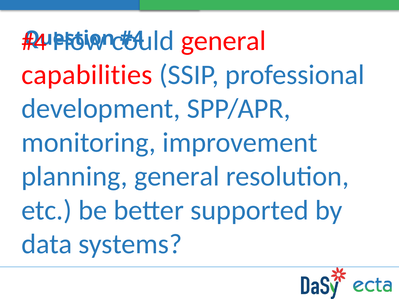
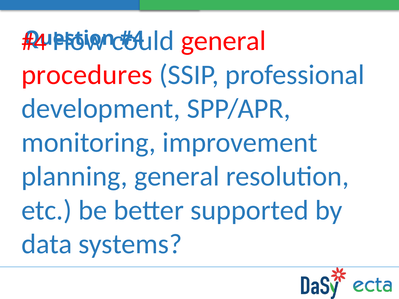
capabilities: capabilities -> procedures (87, 75)
